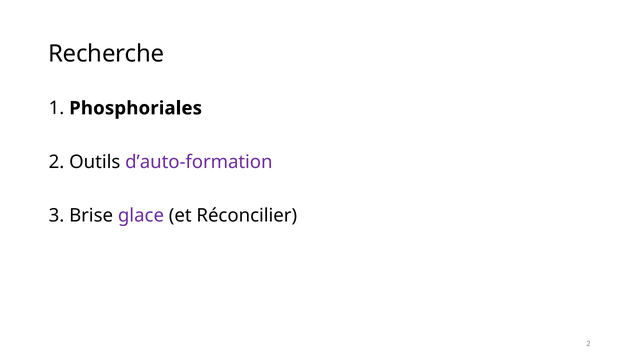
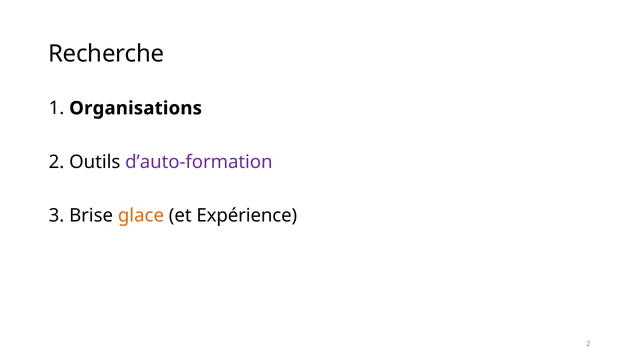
Phosphoriales: Phosphoriales -> Organisations (136, 108)
glace colour: purple -> orange (141, 215)
Réconcilier: Réconcilier -> Expérience (247, 215)
